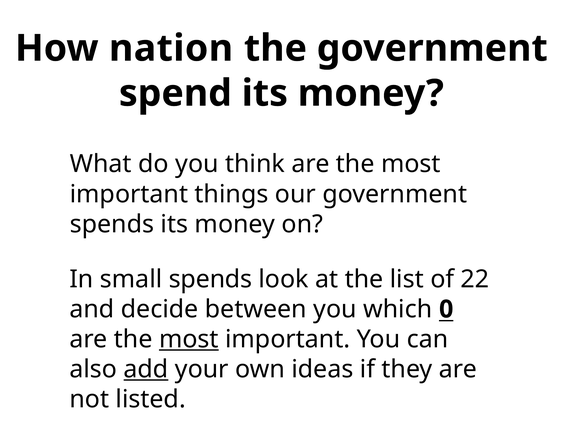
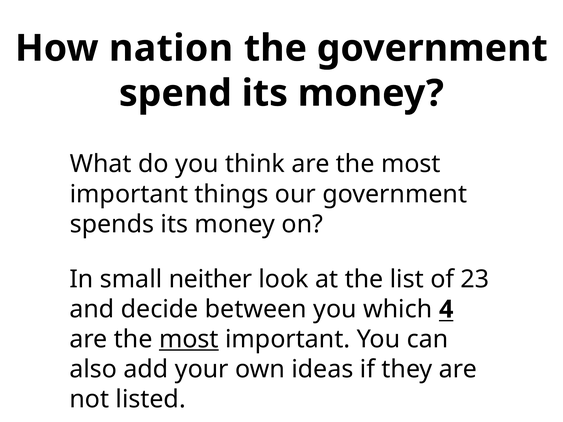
small spends: spends -> neither (211, 279)
22: 22 -> 23 (475, 279)
0: 0 -> 4 (446, 309)
add underline: present -> none (146, 370)
